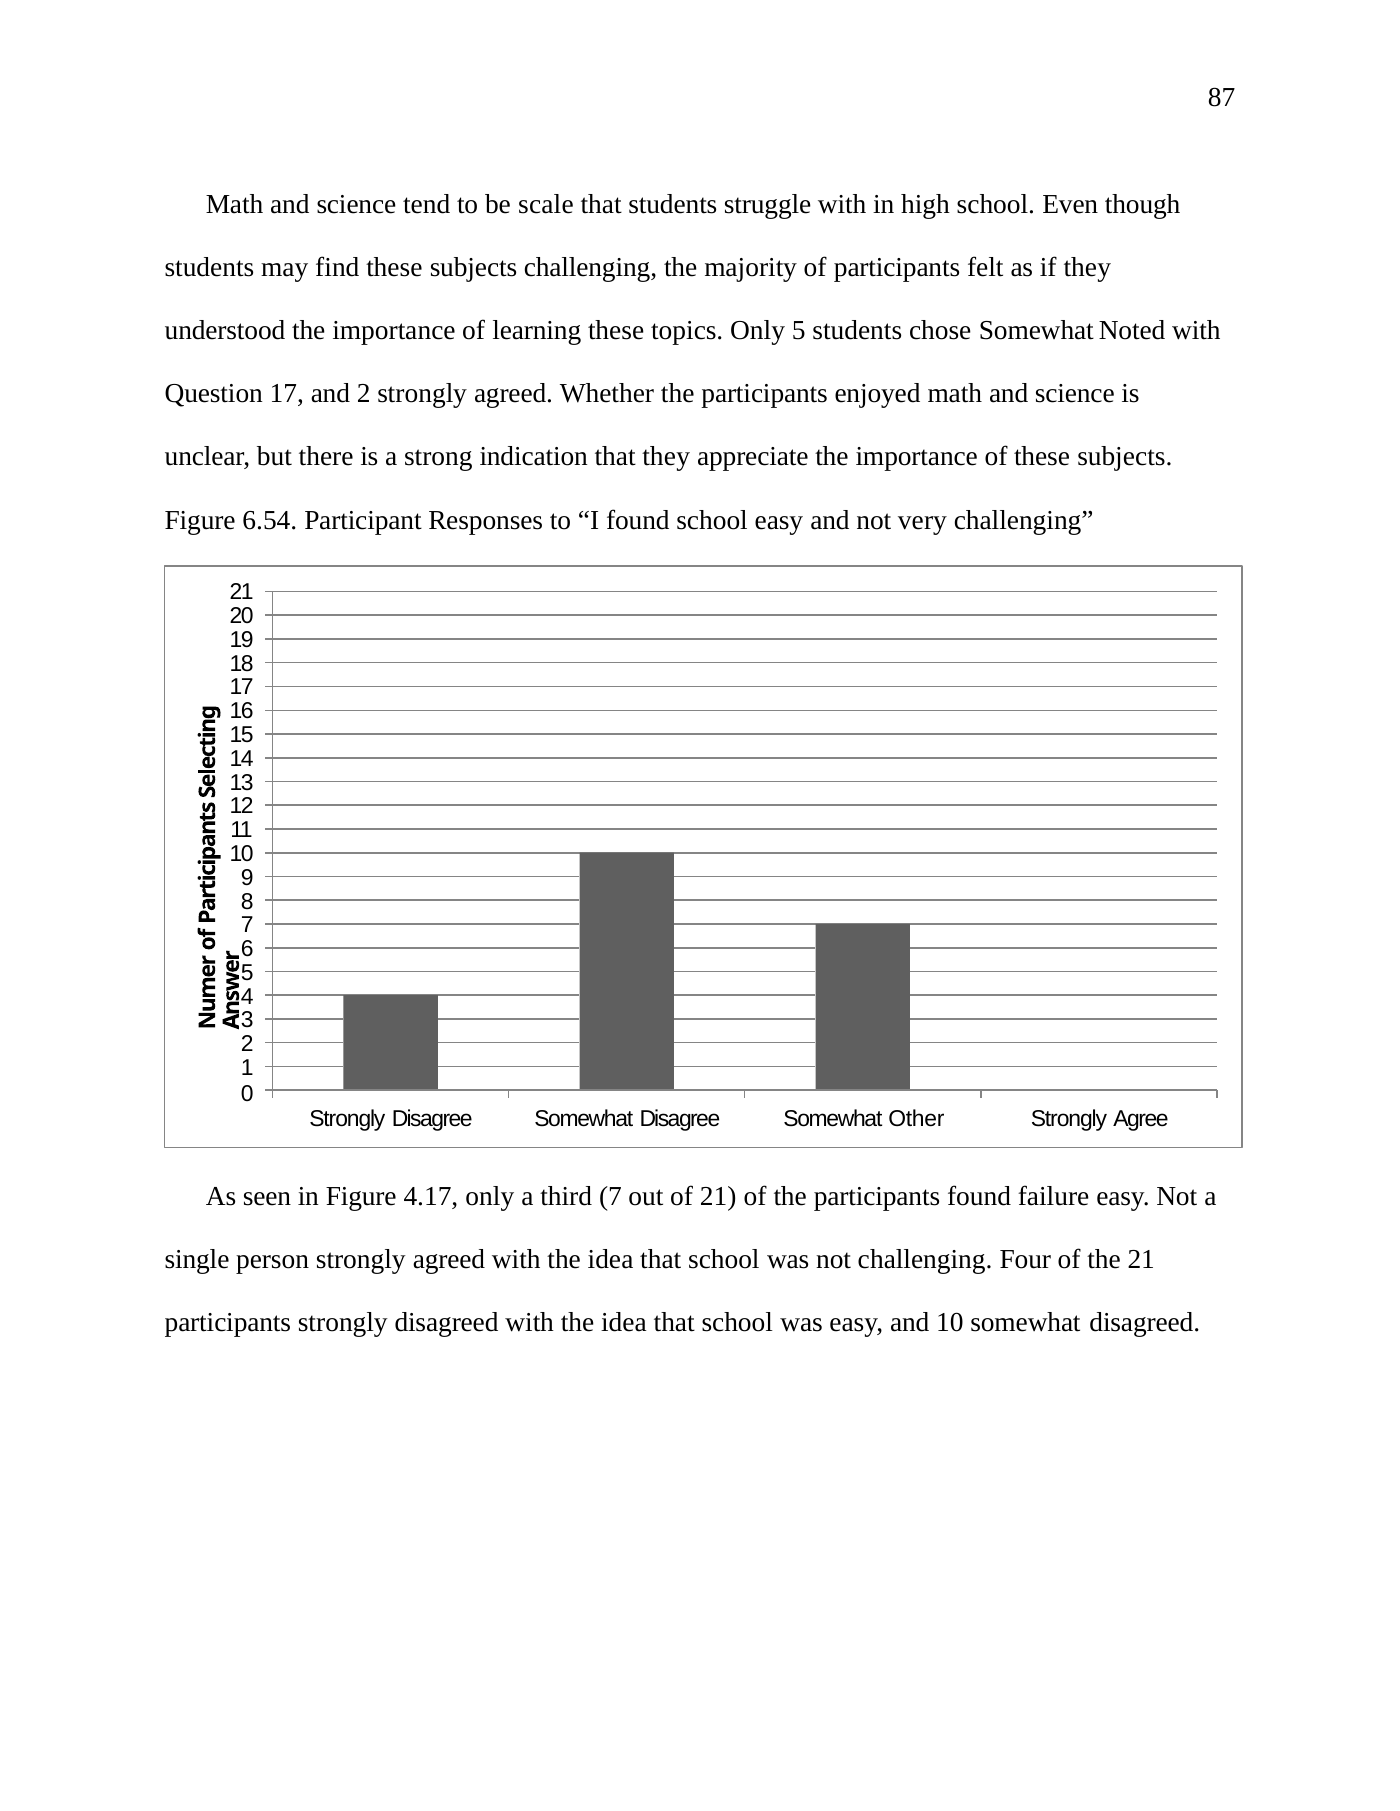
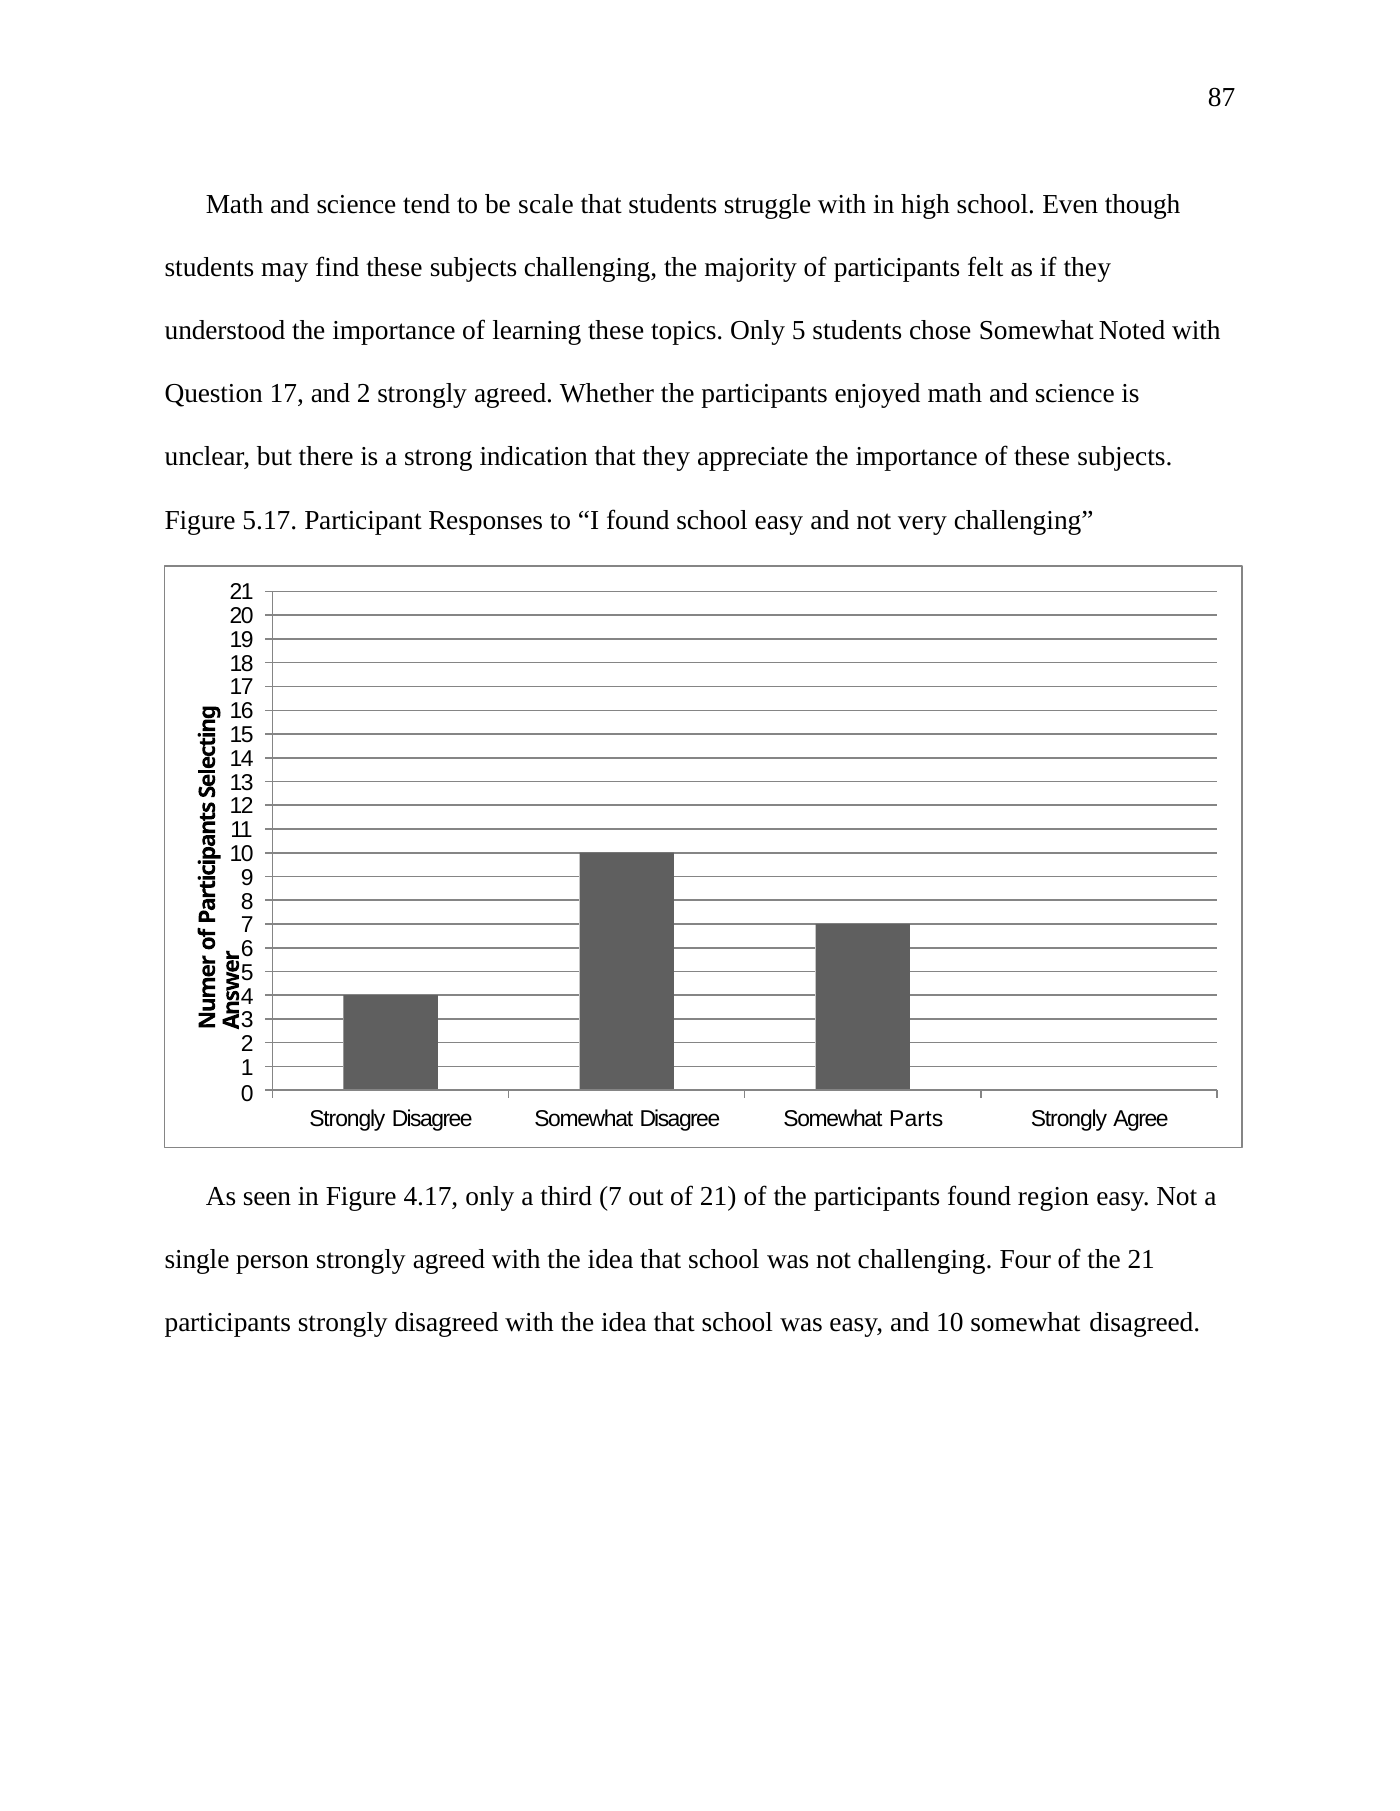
6.54: 6.54 -> 5.17 (270, 521)
Other: Other -> Parts (916, 1120)
failure: failure -> region (1053, 1197)
